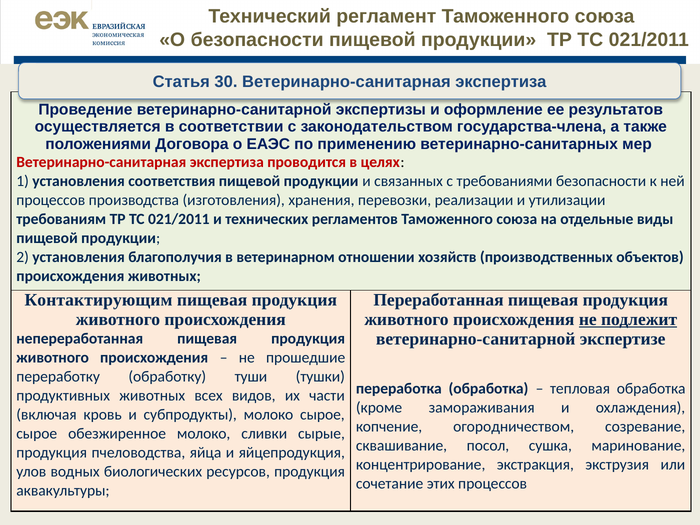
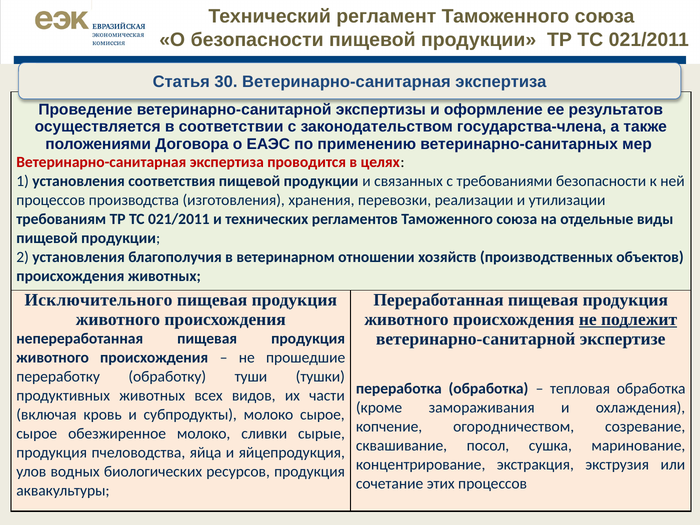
Контактирующим: Контактирующим -> Исключительного (99, 300)
